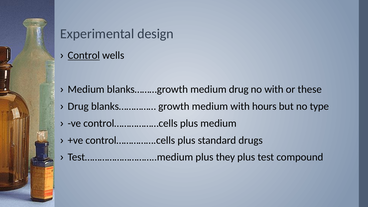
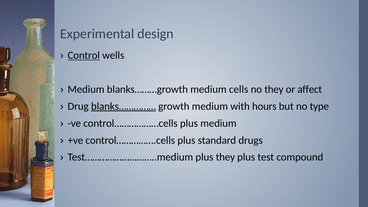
medium drug: drug -> cells (239, 89)
no with: with -> they (274, 89)
these: these -> affect (310, 89)
blanks…………… underline: none -> present (123, 106)
